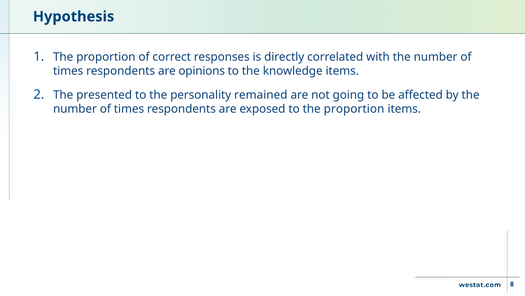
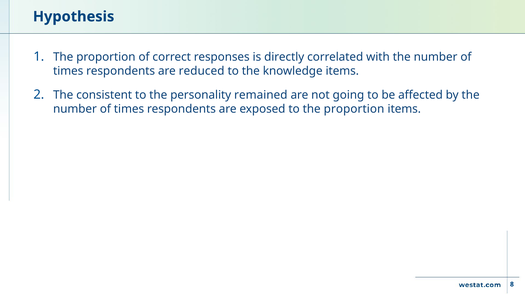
opinions: opinions -> reduced (202, 71)
presented: presented -> consistent (104, 95)
